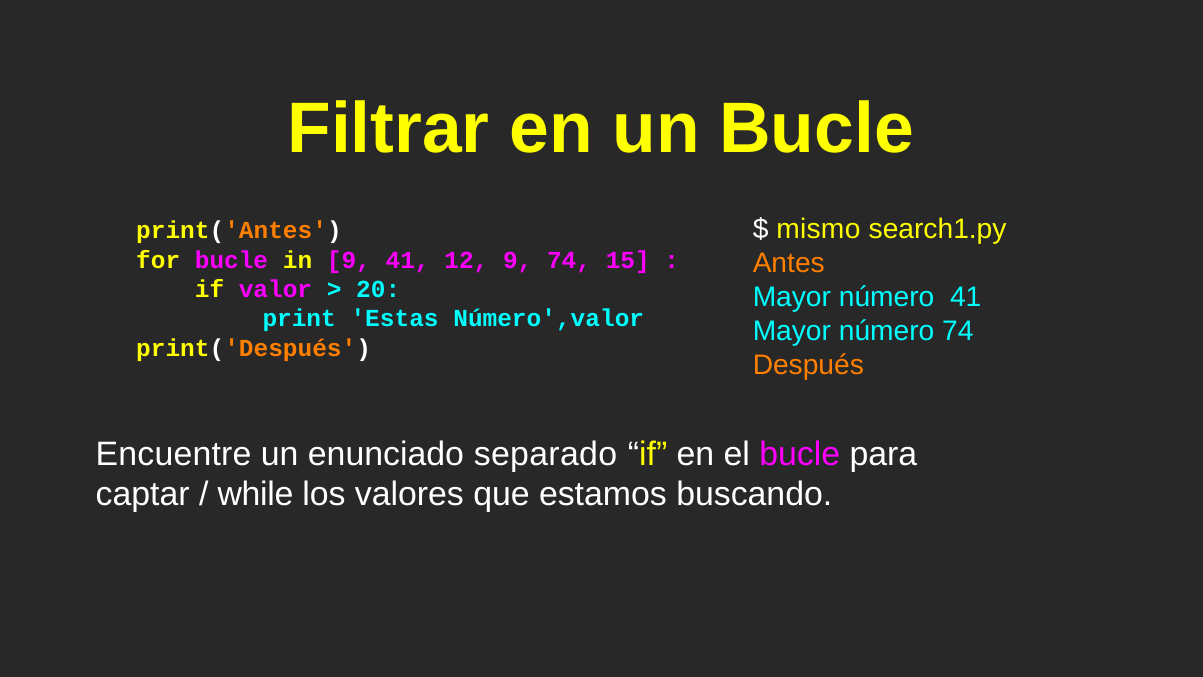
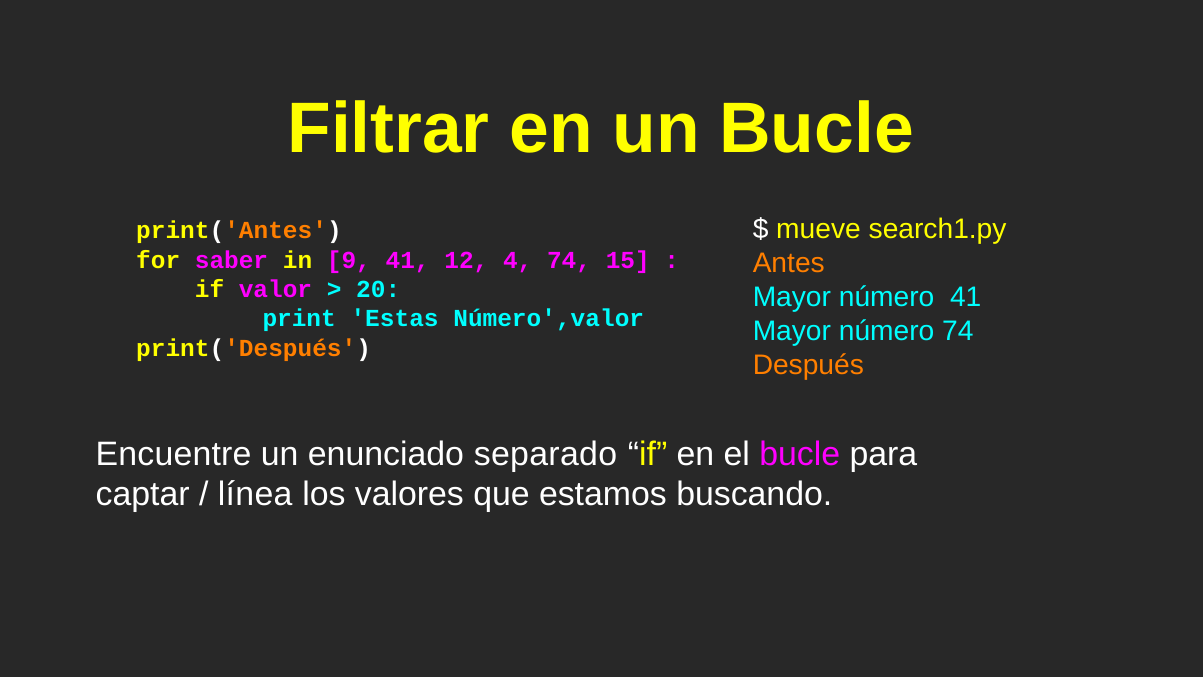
mismo: mismo -> mueve (819, 229)
for bucle: bucle -> saber (231, 260)
12 9: 9 -> 4 (518, 260)
while: while -> línea (255, 494)
